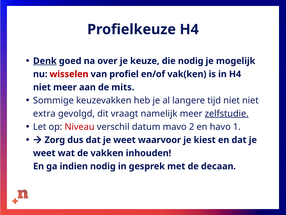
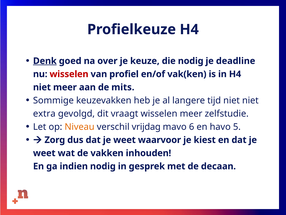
mogelijk: mogelijk -> deadline (236, 61)
vraagt namelijk: namelijk -> wisselen (159, 113)
zelfstudie underline: present -> none (227, 113)
Niveau colour: red -> orange (80, 126)
datum: datum -> vrijdag (146, 126)
2: 2 -> 6 (192, 126)
1: 1 -> 5 (237, 126)
